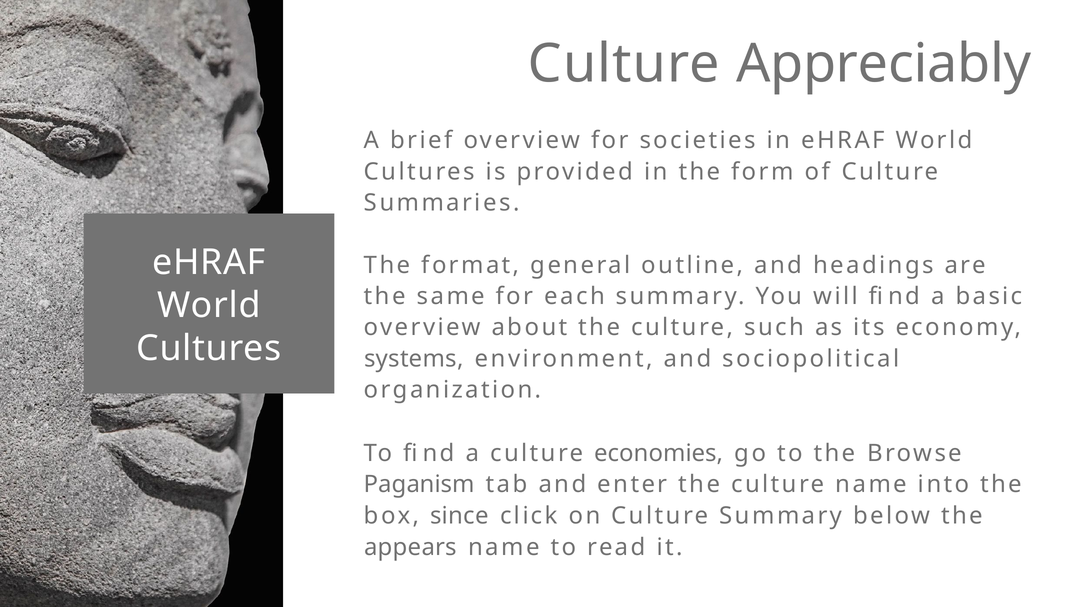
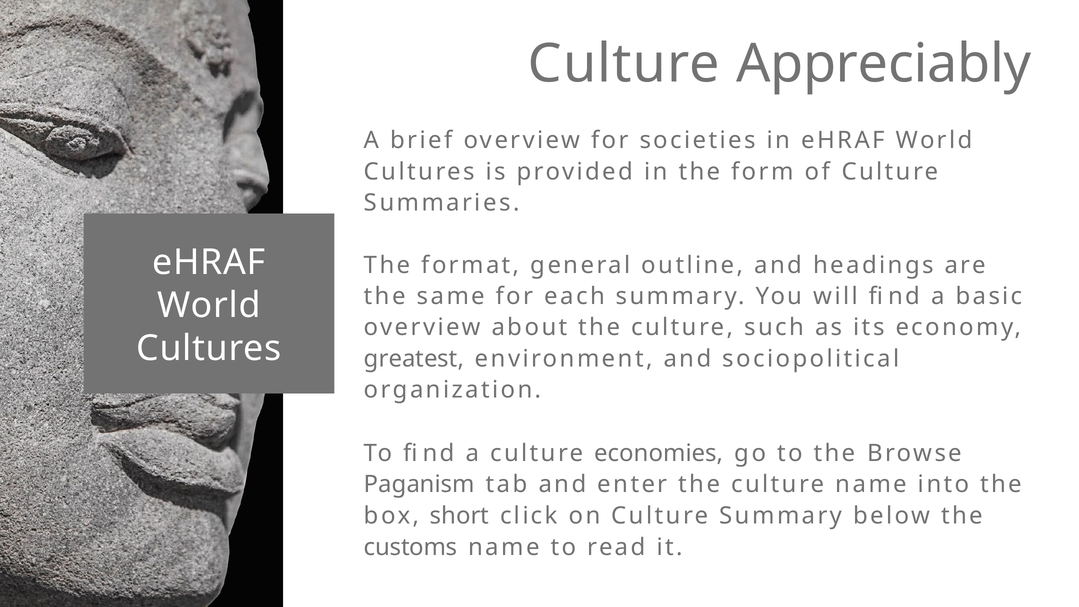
systems: systems -> greatest (414, 359)
since: since -> short (460, 516)
appears: appears -> customs (411, 547)
